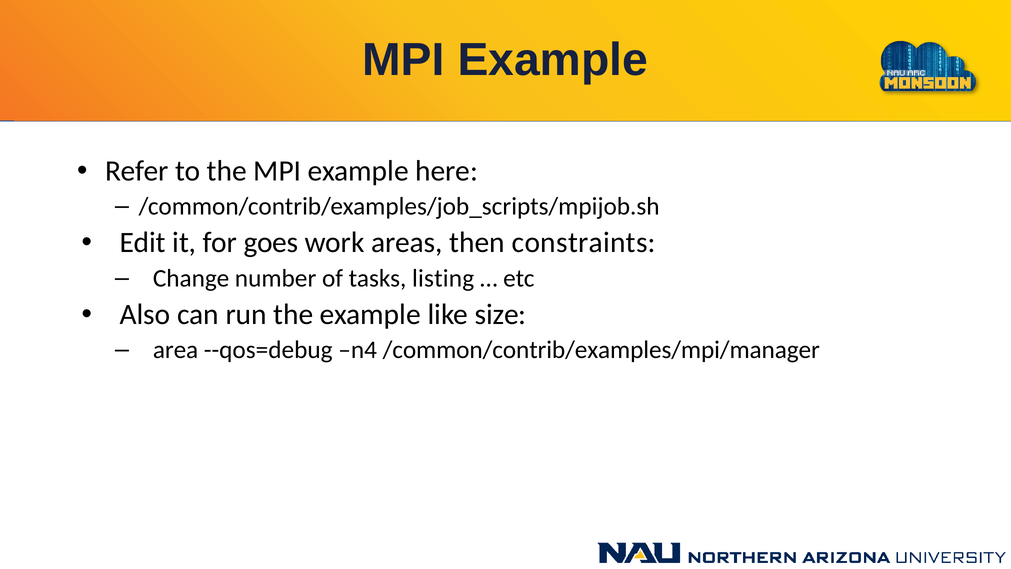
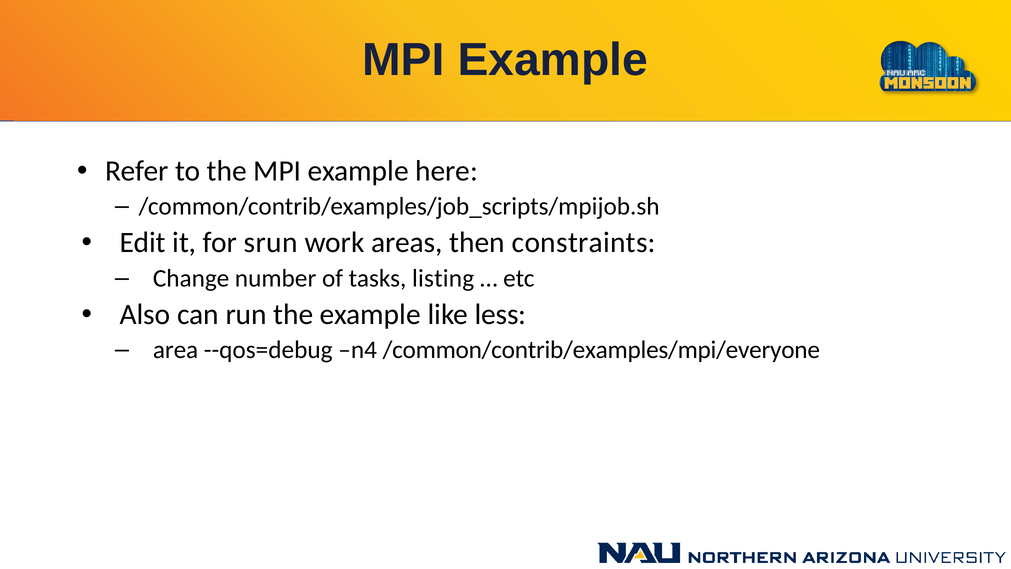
goes: goes -> srun (271, 243)
size: size -> less (501, 314)
/common/contrib/examples/mpi/manager: /common/contrib/examples/mpi/manager -> /common/contrib/examples/mpi/everyone (601, 350)
